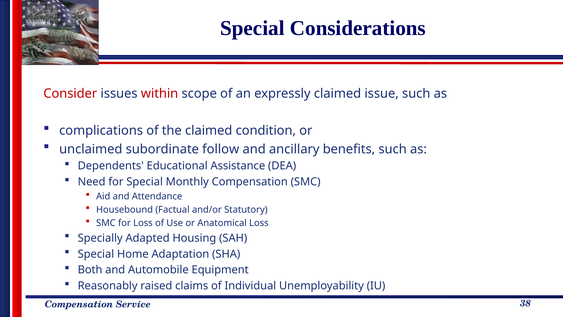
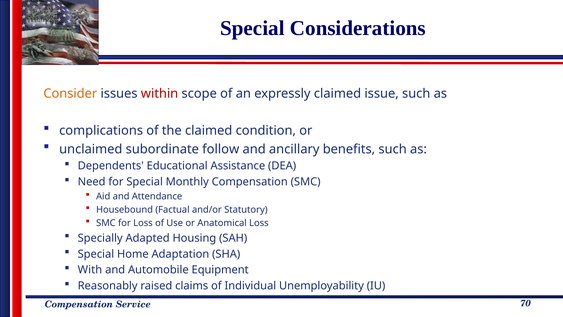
Consider colour: red -> orange (70, 93)
Both: Both -> With (90, 270)
38: 38 -> 70 (525, 303)
